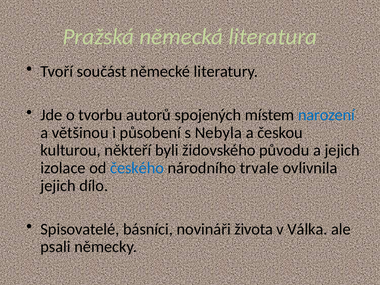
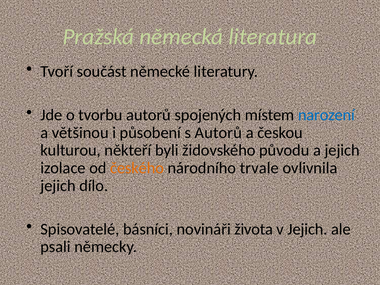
s Nebyla: Nebyla -> Autorů (218, 133)
českého colour: blue -> orange (137, 168)
v Válka: Válka -> Jejich (308, 229)
